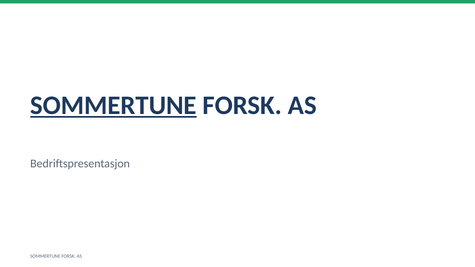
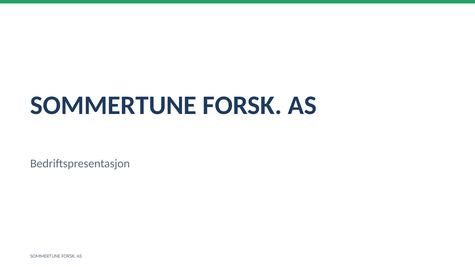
SOMMERTUNE underline: present -> none (113, 105)
